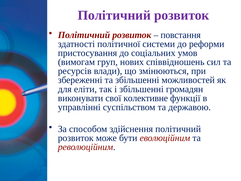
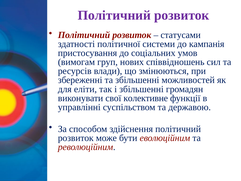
повстання: повстання -> статусами (181, 35)
реформи: реформи -> кампанія (207, 44)
